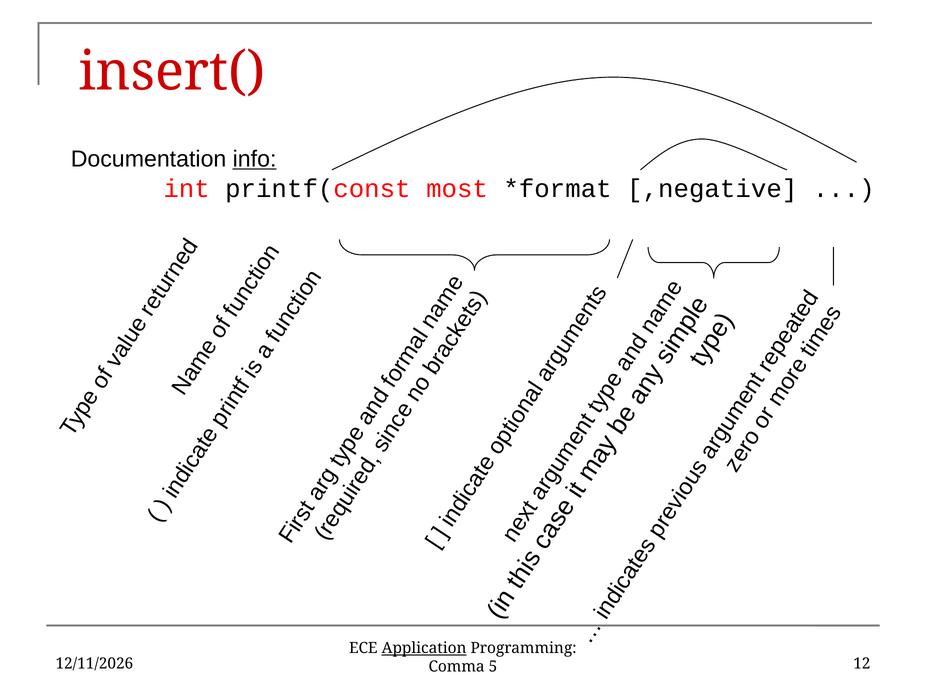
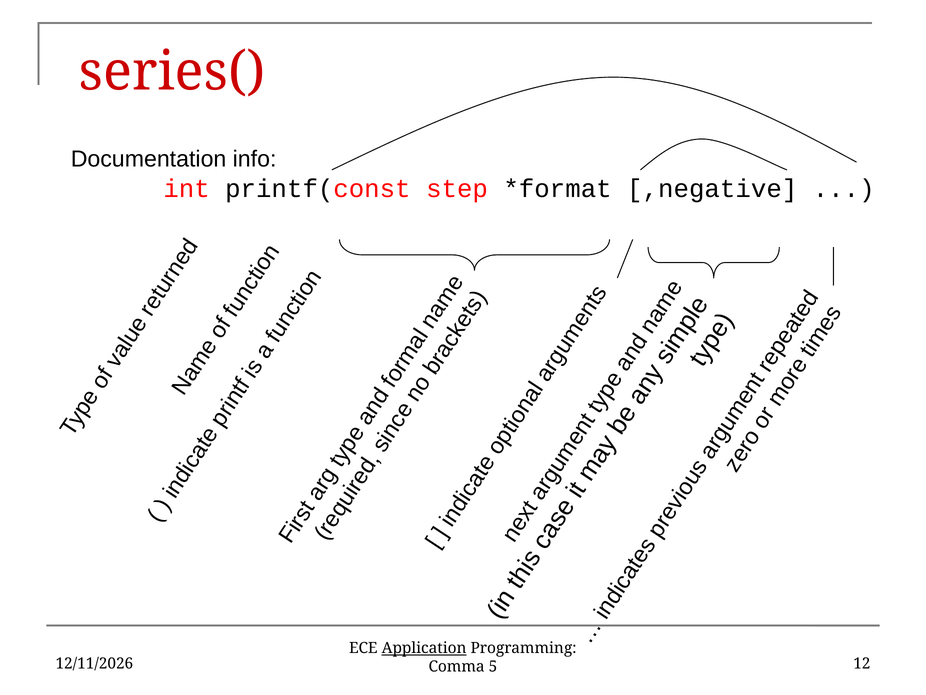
insert(: insert( -> series( (172, 72)
info underline: present -> none (255, 159)
most: most -> step (457, 188)
